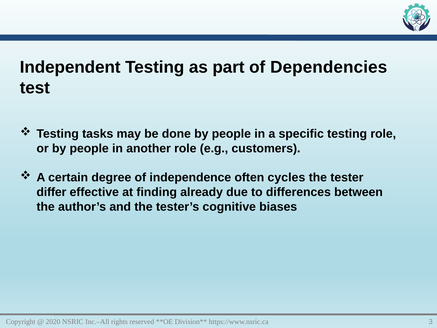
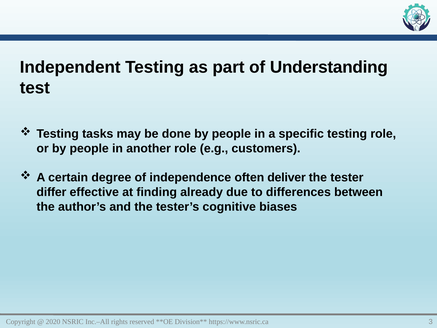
Dependencies: Dependencies -> Understanding (329, 67)
cycles: cycles -> deliver (287, 177)
